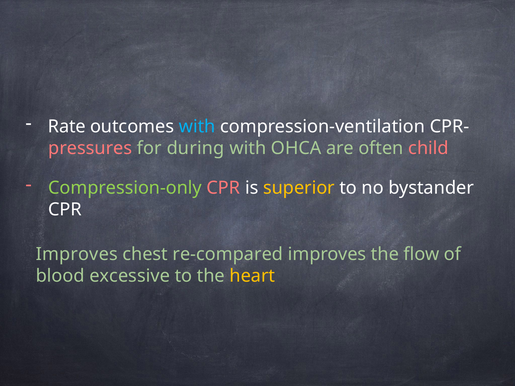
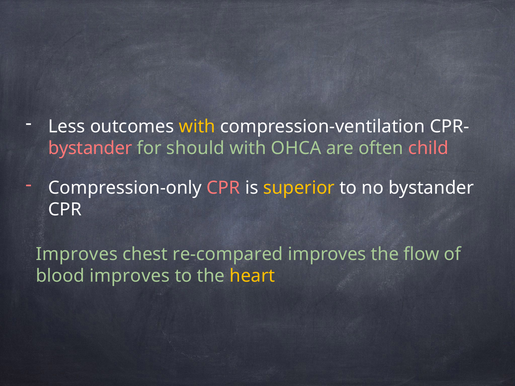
Rate: Rate -> Less (67, 126)
with colour: light blue -> yellow (197, 126)
pressures: pressures -> bystander (90, 148)
during: during -> should (196, 148)
Compression-only colour: light green -> white (125, 188)
blood excessive: excessive -> improves (130, 276)
